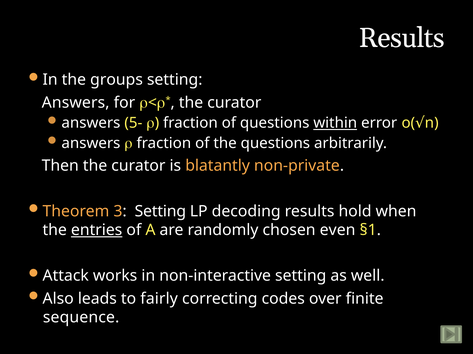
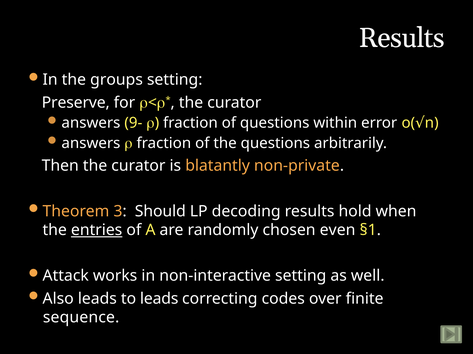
Answers: Answers -> Preserve (76, 103)
5-: 5- -> 9- (133, 123)
within underline: present -> none (335, 123)
3 Setting: Setting -> Should (160, 212)
to fairly: fairly -> leads (159, 299)
